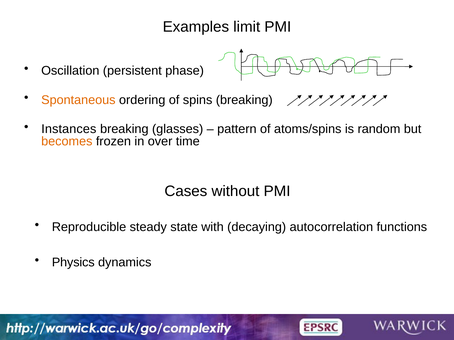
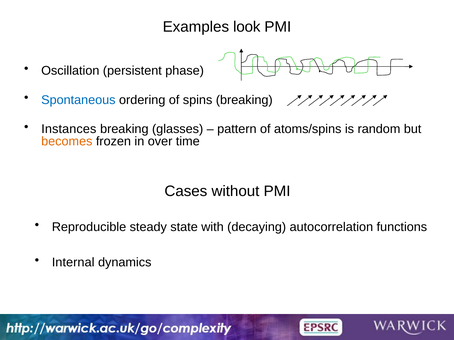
limit: limit -> look (247, 27)
Spontaneous colour: orange -> blue (78, 100)
Physics: Physics -> Internal (73, 263)
